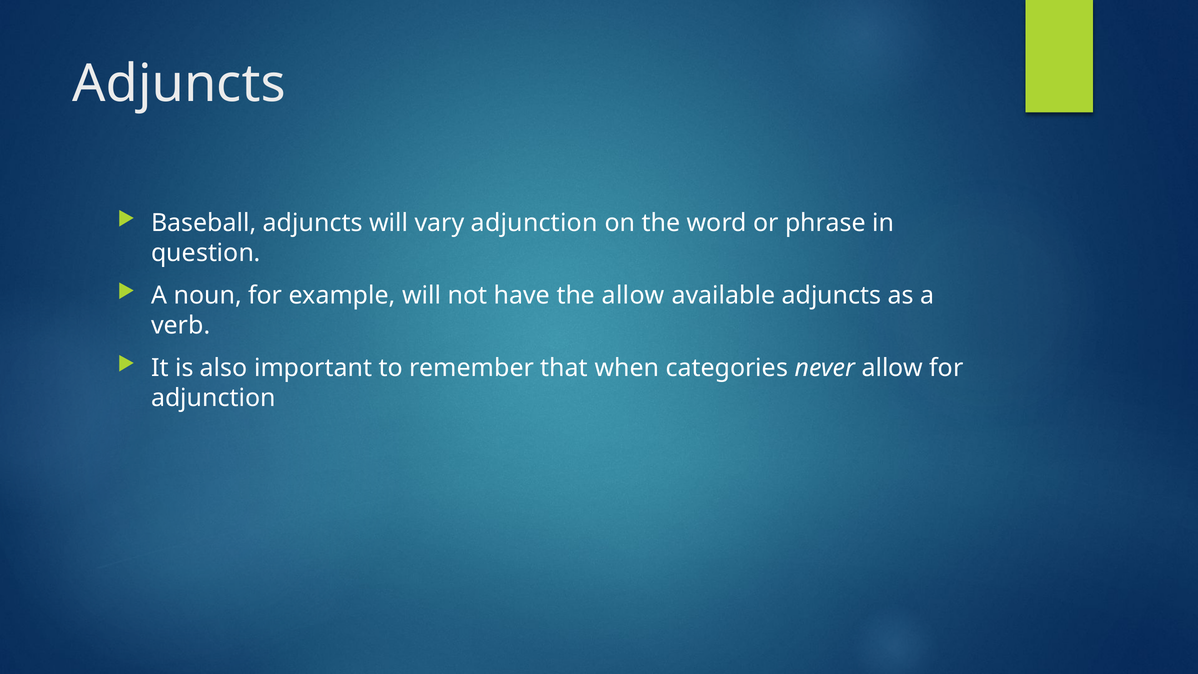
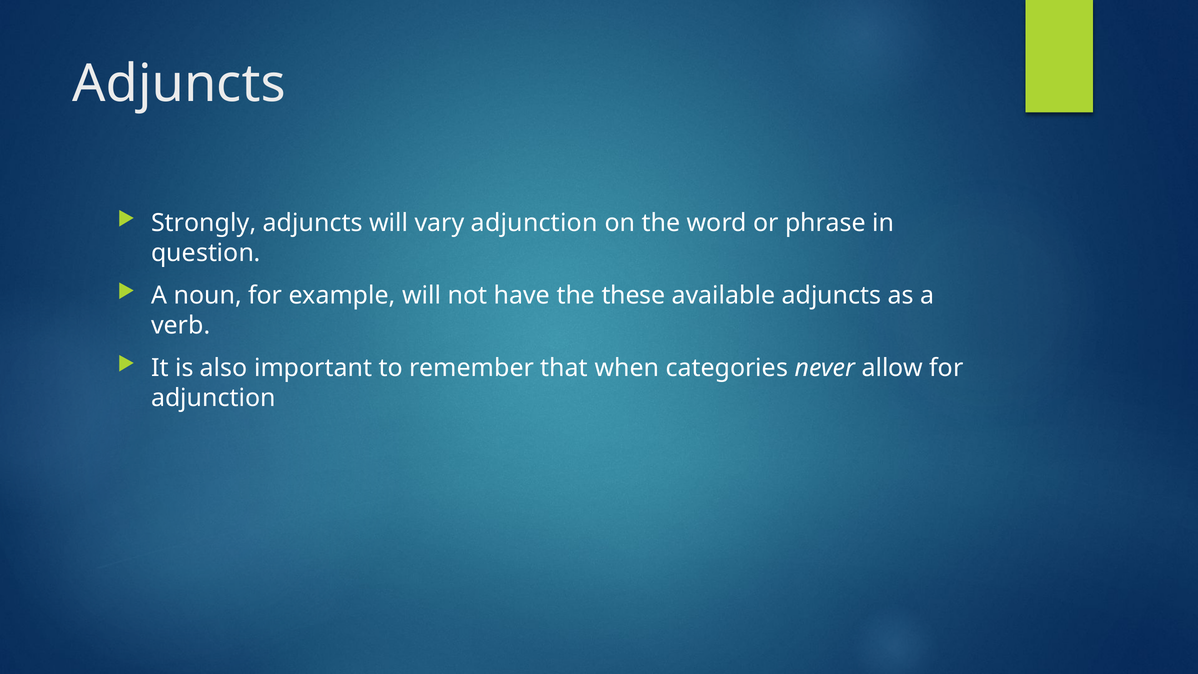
Baseball: Baseball -> Strongly (204, 223)
the allow: allow -> these (633, 295)
